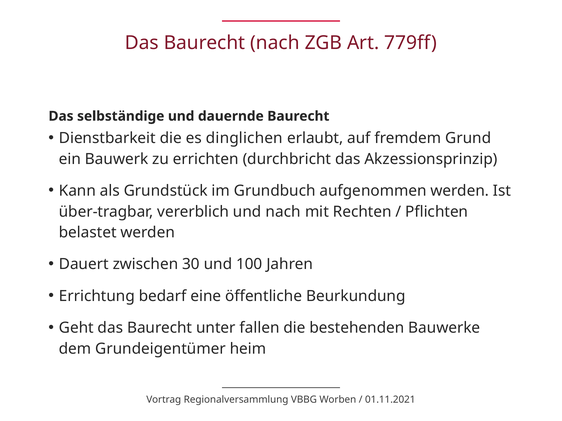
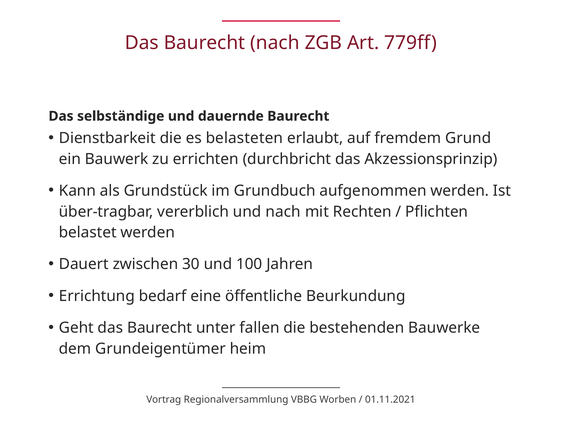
dinglichen: dinglichen -> belasteten (244, 138)
